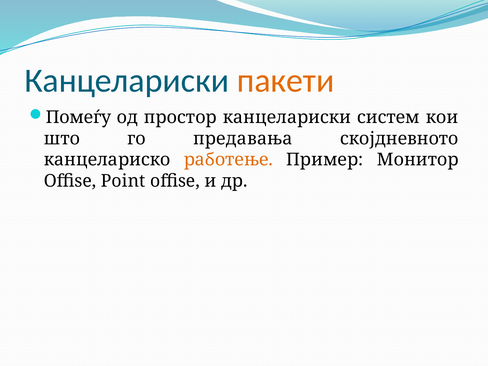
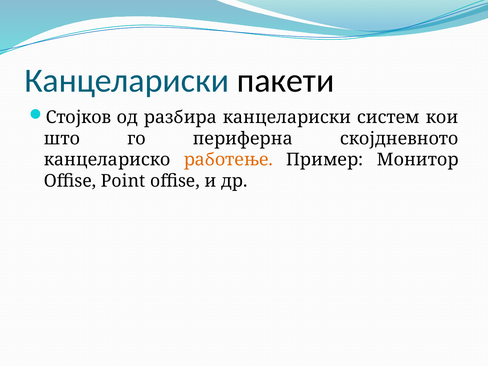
пакети colour: orange -> black (286, 81)
Помеѓу: Помеѓу -> Стојков (79, 117)
простор: простор -> разбира (180, 117)
предавања: предавања -> периферна (243, 139)
